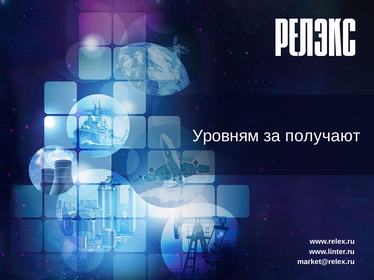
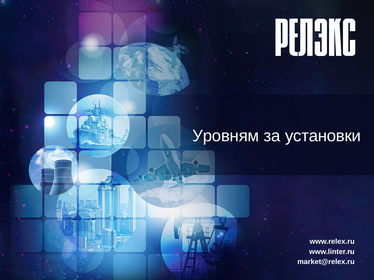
получают: получают -> установки (323, 136)
